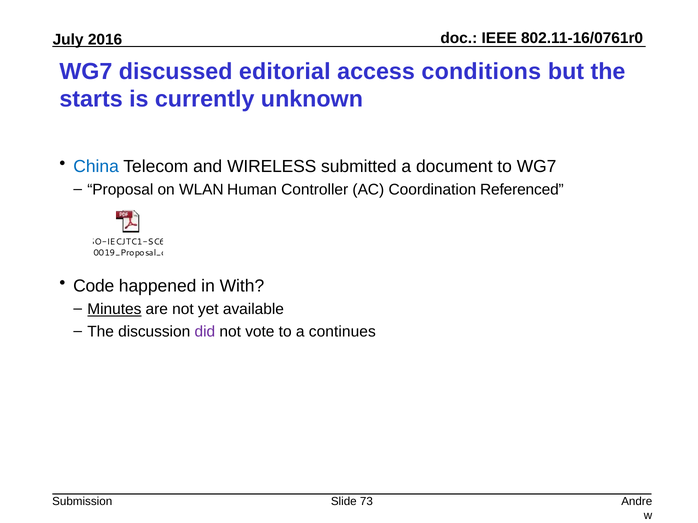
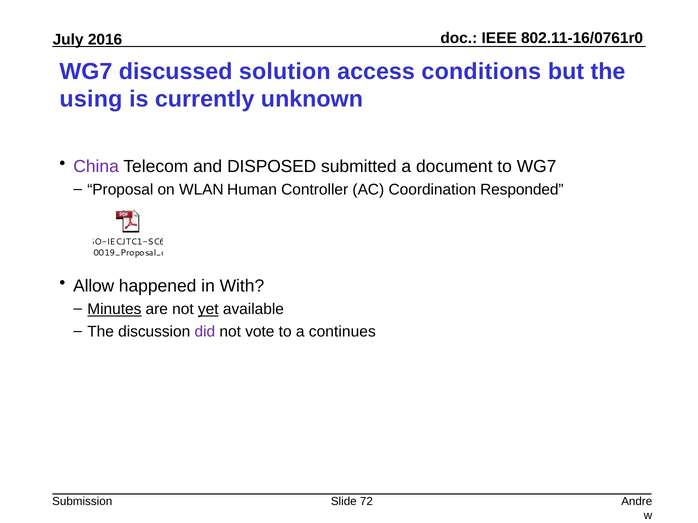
editorial: editorial -> solution (285, 71)
starts: starts -> using (91, 99)
China colour: blue -> purple (96, 166)
WIRELESS: WIRELESS -> DISPOSED (272, 166)
Referenced: Referenced -> Responded (522, 190)
Code: Code -> Allow (94, 286)
yet underline: none -> present (208, 310)
73: 73 -> 72 (366, 502)
